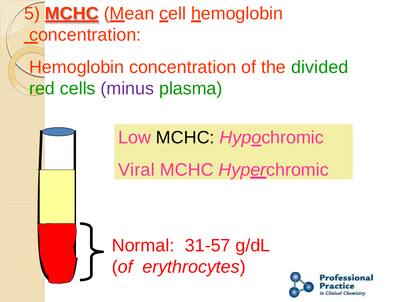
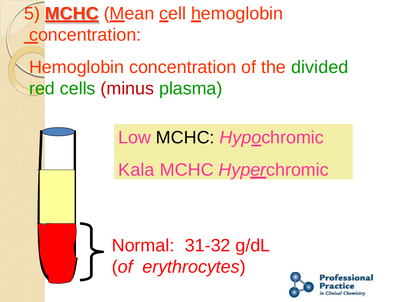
minus colour: purple -> red (127, 89)
Viral: Viral -> Kala (136, 170)
31-57: 31-57 -> 31-32 (208, 246)
